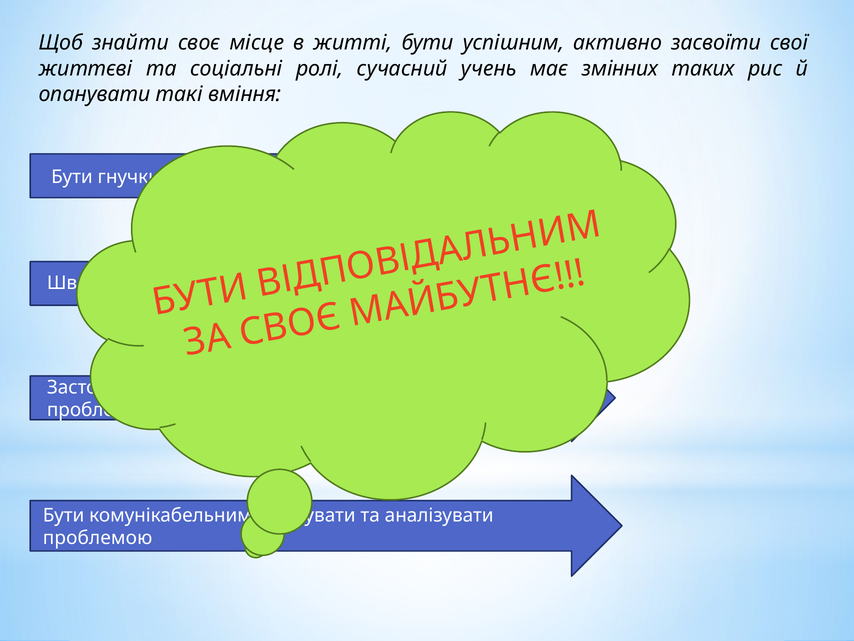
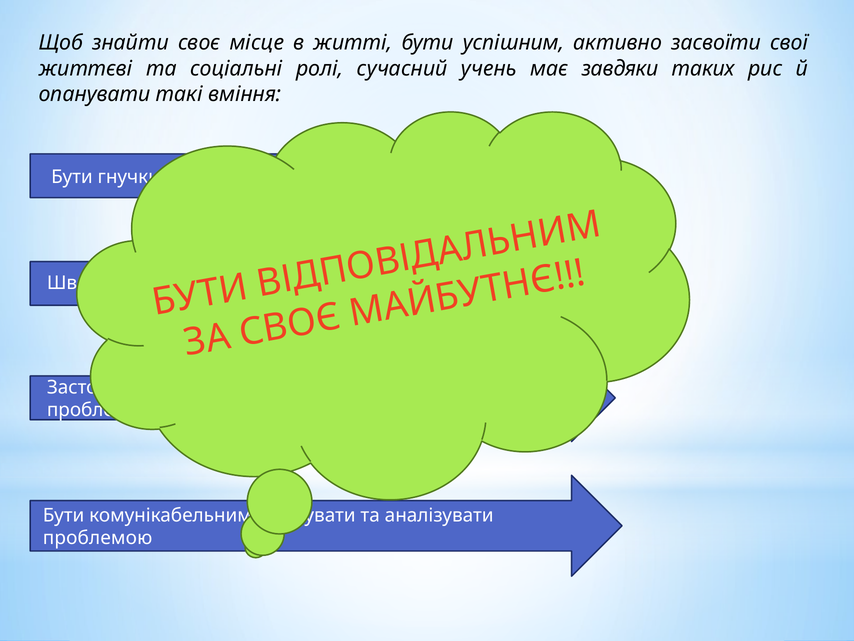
має змінних: змінних -> завдяки (620, 68)
